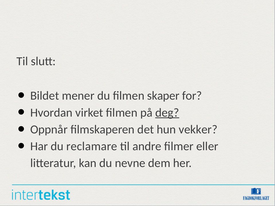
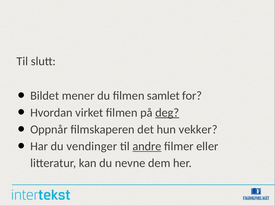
skaper: skaper -> samlet (163, 96)
reclamare: reclamare -> vendinger (92, 146)
andre underline: none -> present (147, 146)
